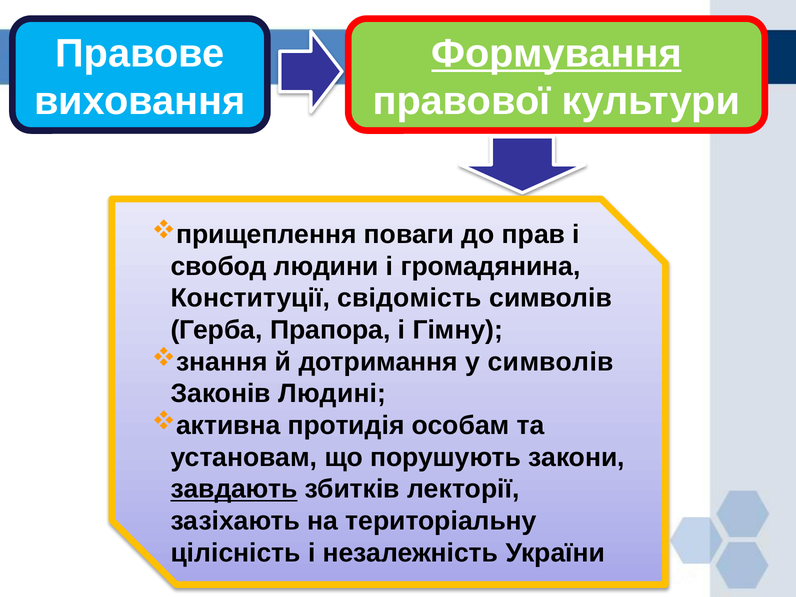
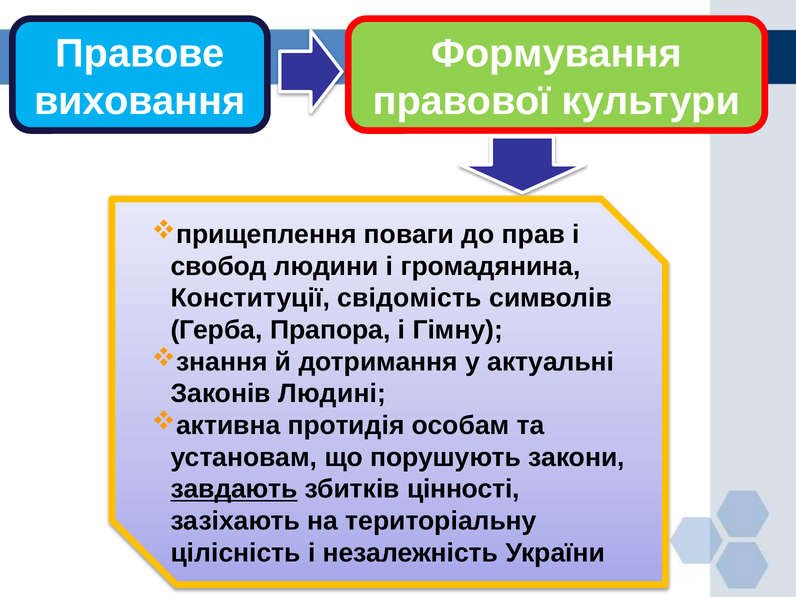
Формування underline: present -> none (557, 53)
у символів: символів -> актуальні (551, 362)
лекторії: лекторії -> цінності (463, 489)
